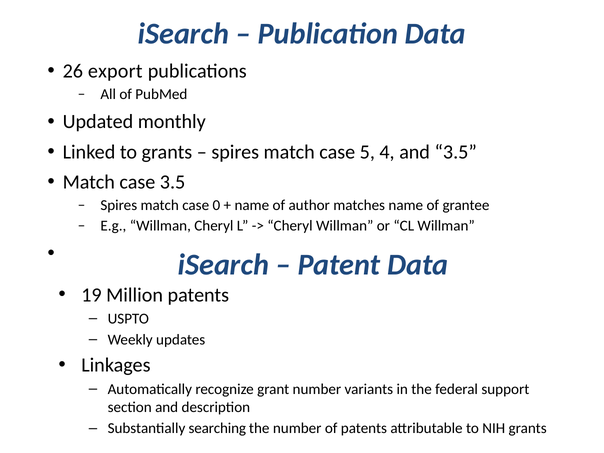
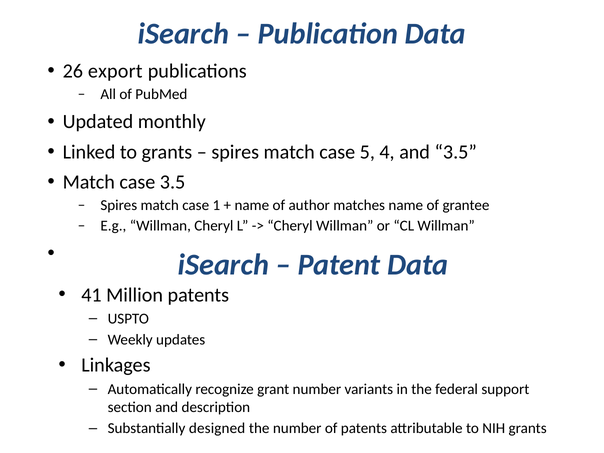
0: 0 -> 1 (216, 205)
19: 19 -> 41 (91, 295)
searching: searching -> designed (217, 428)
